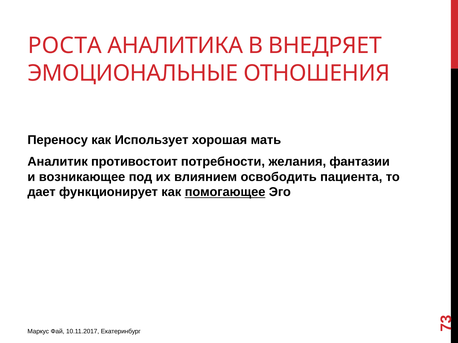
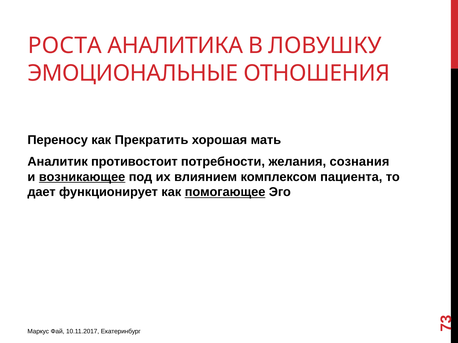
ВНЕДРЯЕТ: ВНЕДРЯЕТ -> ЛОВУШКУ (325, 46)
Использует: Использует -> Прекратить (152, 140)
фантазии: фантазии -> сознания (359, 162)
возникающее underline: none -> present (82, 177)
освободить: освободить -> комплексом (279, 177)
